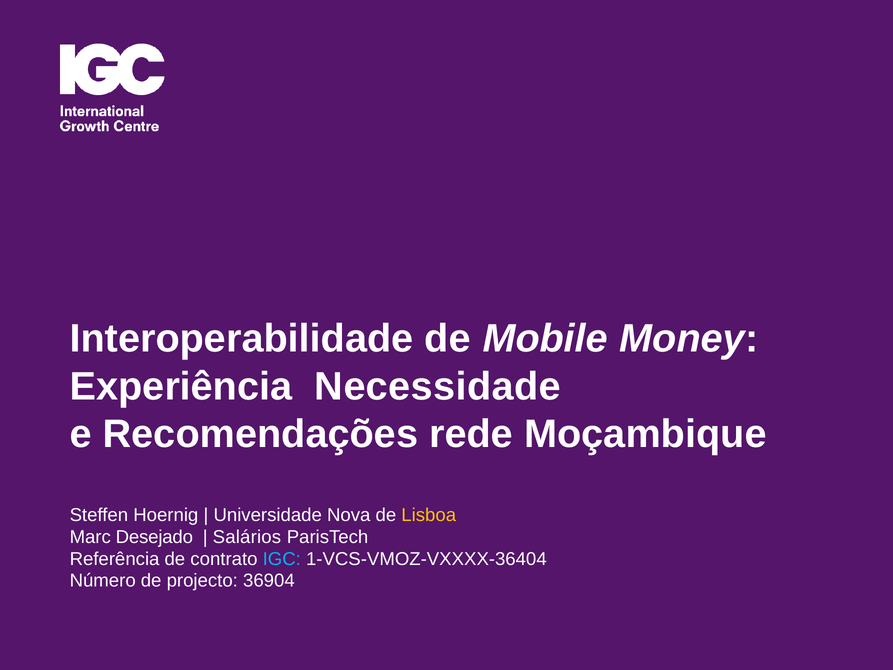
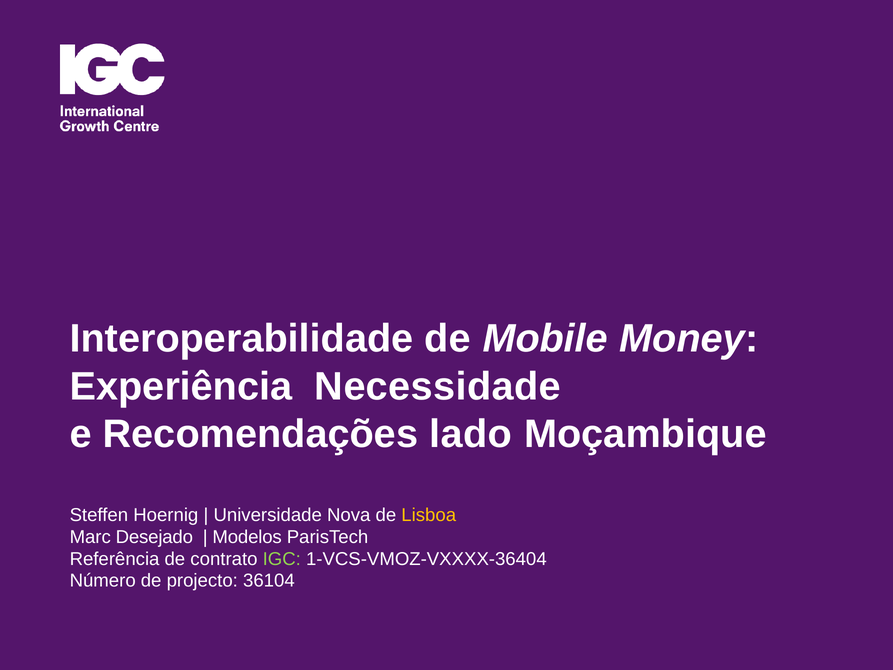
rede: rede -> lado (471, 434)
Salários: Salários -> Modelos (247, 537)
IGC colour: light blue -> light green (282, 559)
36904: 36904 -> 36104 (269, 581)
